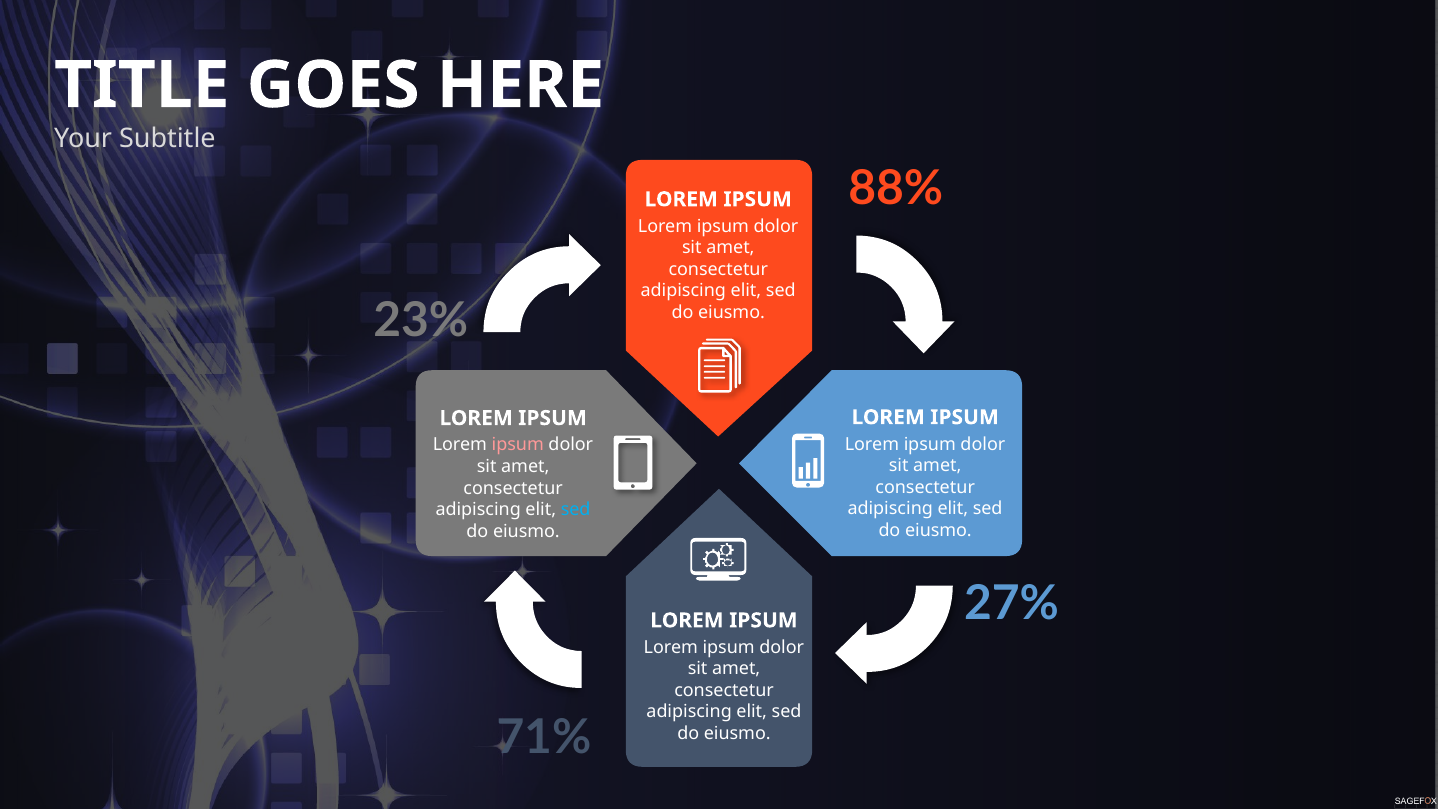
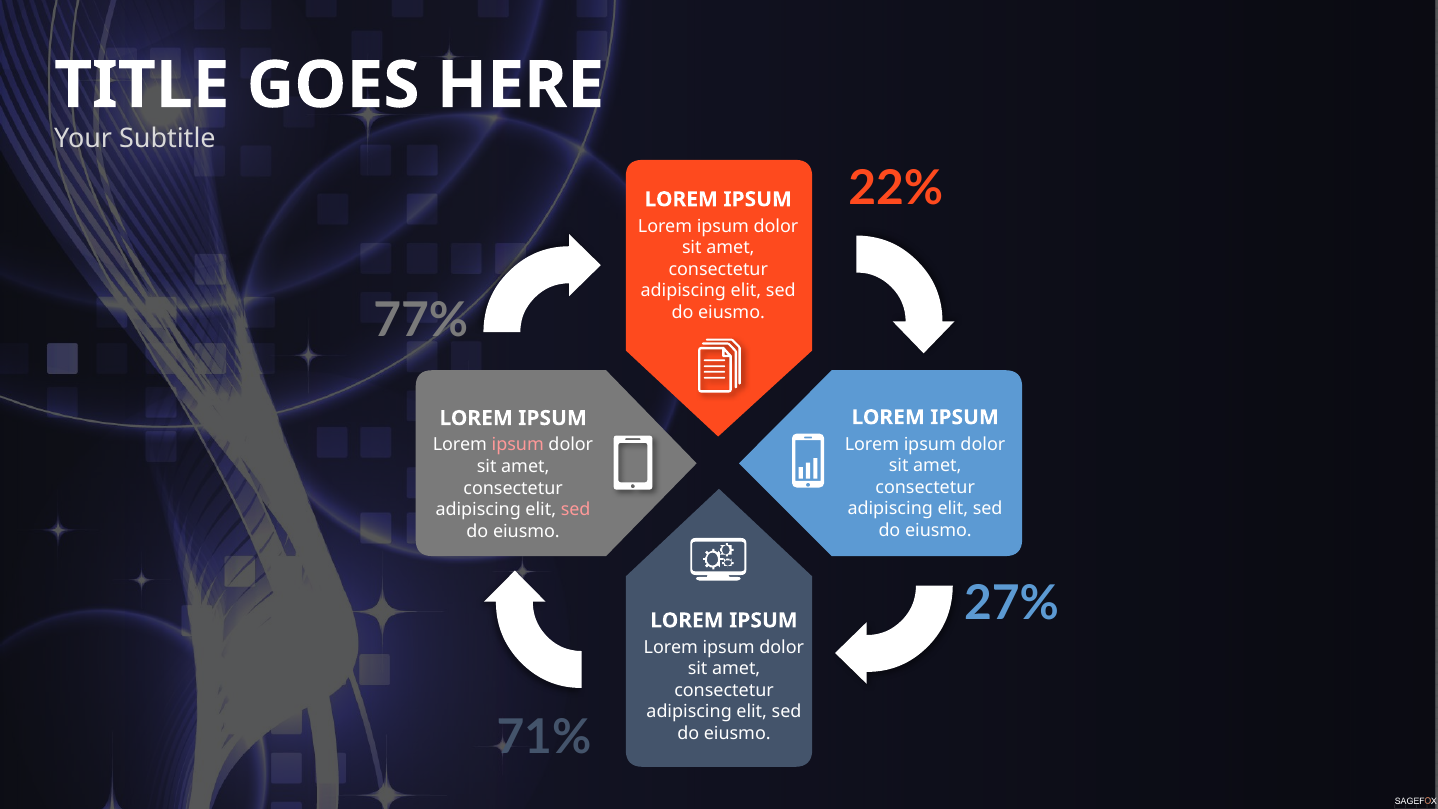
88%: 88% -> 22% (896, 189)
23%: 23% -> 77% (421, 320)
sed colour: light blue -> pink (576, 510)
